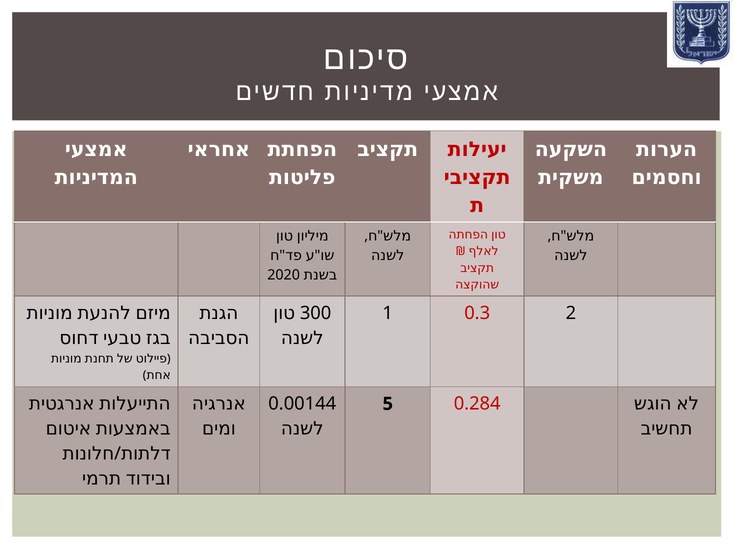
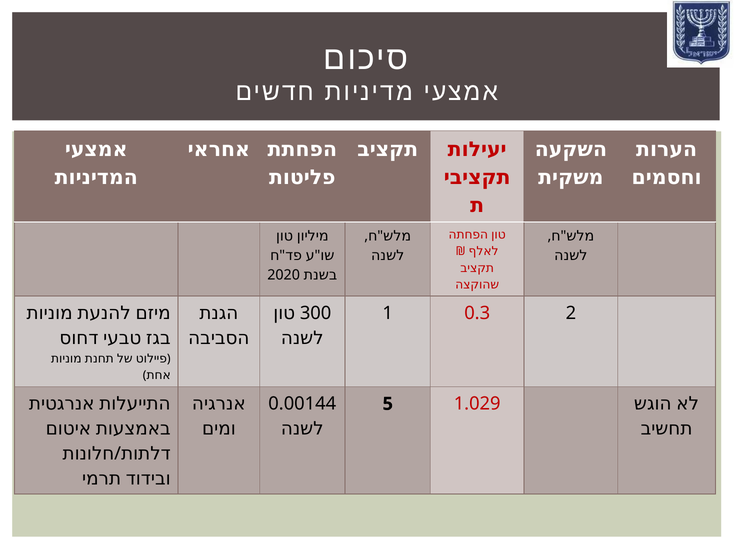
0.284: 0.284 -> 1.029 (477, 403)
